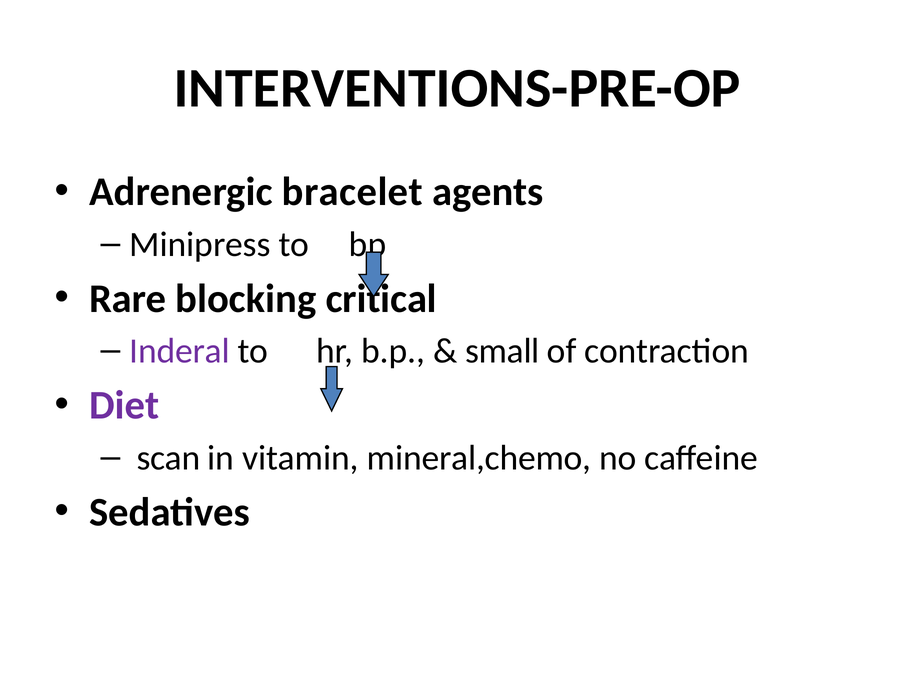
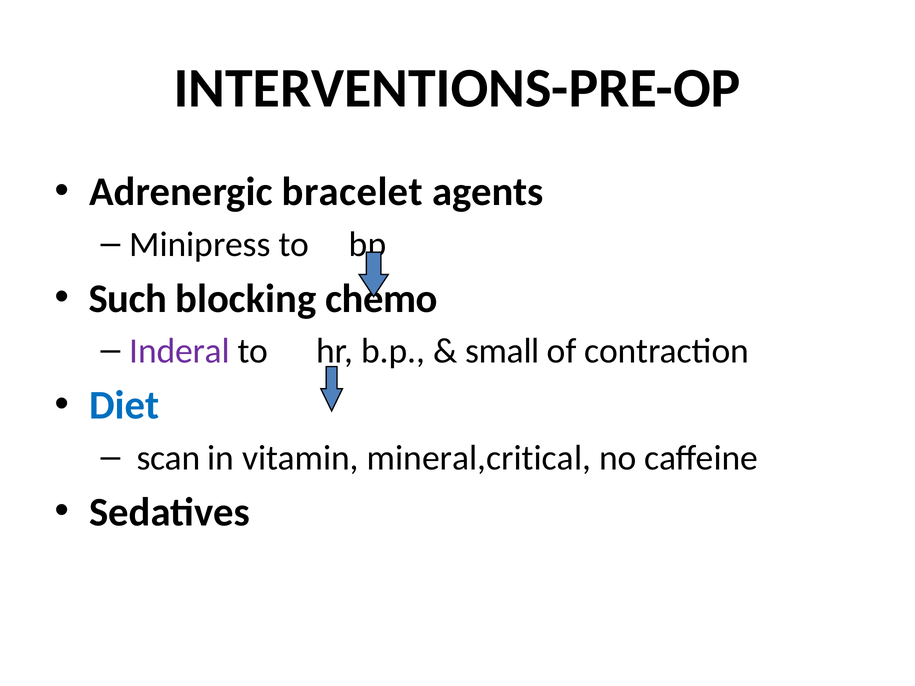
Rare: Rare -> Such (128, 299)
critical: critical -> chemo (381, 299)
Diet colour: purple -> blue (124, 406)
mineral,chemo: mineral,chemo -> mineral,critical (479, 458)
